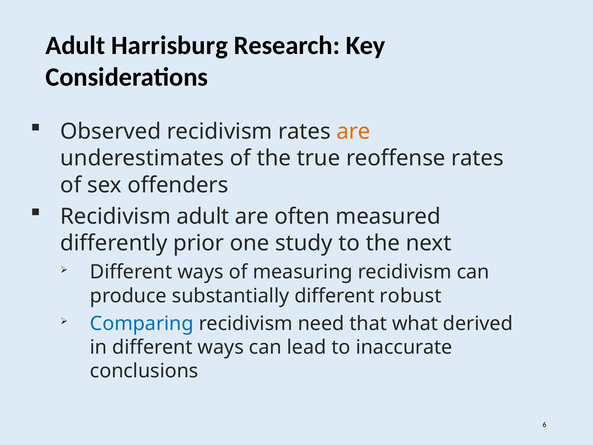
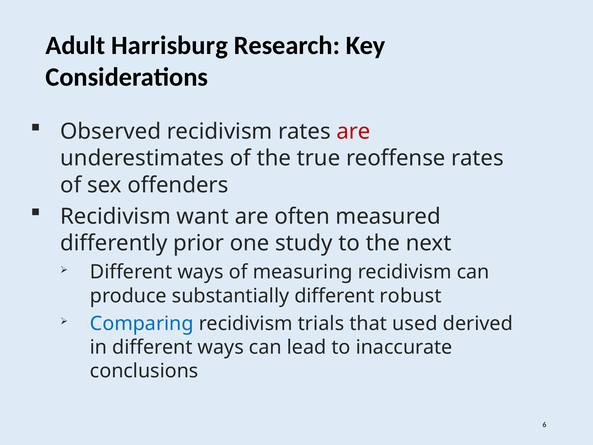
are colour: orange -> red (353, 131)
Recidivism adult: adult -> want (203, 216)
need: need -> trials (321, 323)
what: what -> used (415, 323)
